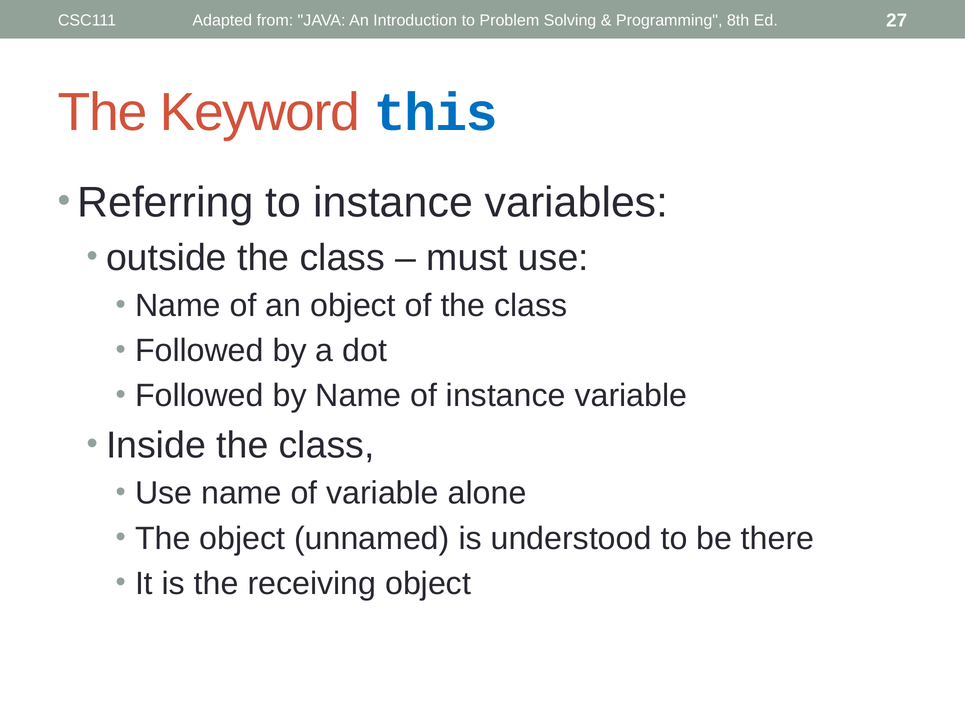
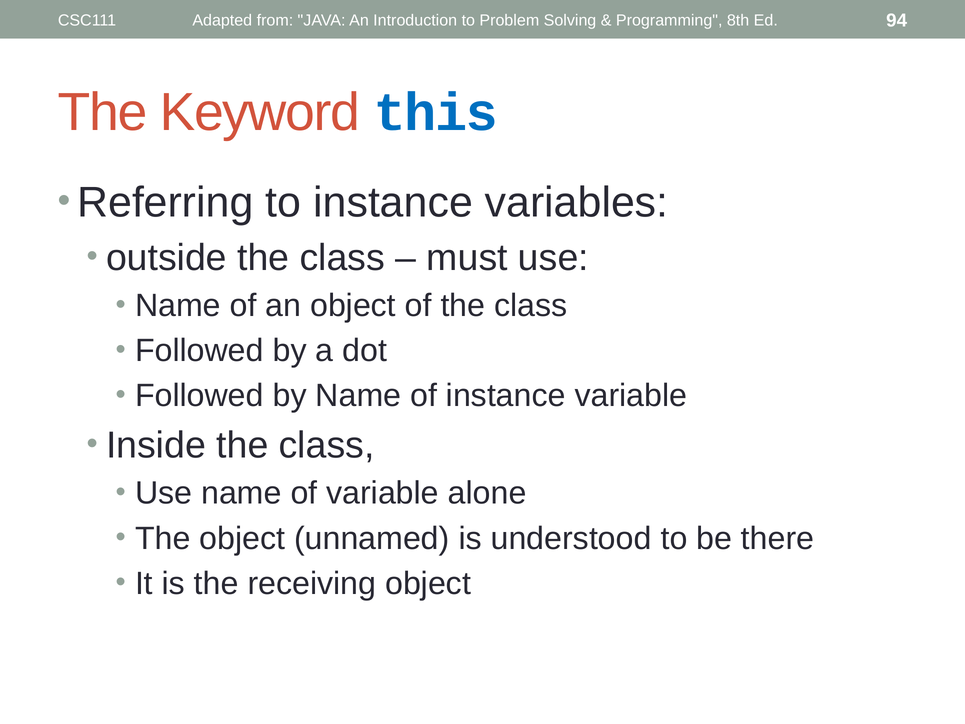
27: 27 -> 94 (897, 21)
